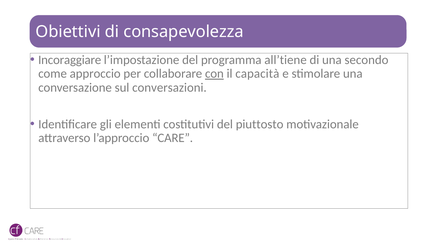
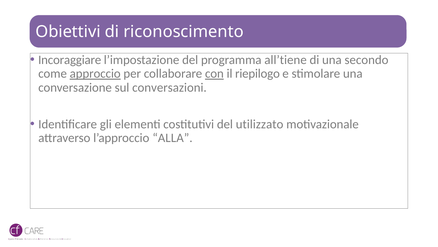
consapevolezza: consapevolezza -> riconoscimento (184, 32)
approccio underline: none -> present (95, 73)
capacità: capacità -> riepilogo (257, 73)
piuttosto: piuttosto -> utilizzato (260, 124)
CARE: CARE -> ALLA (173, 138)
